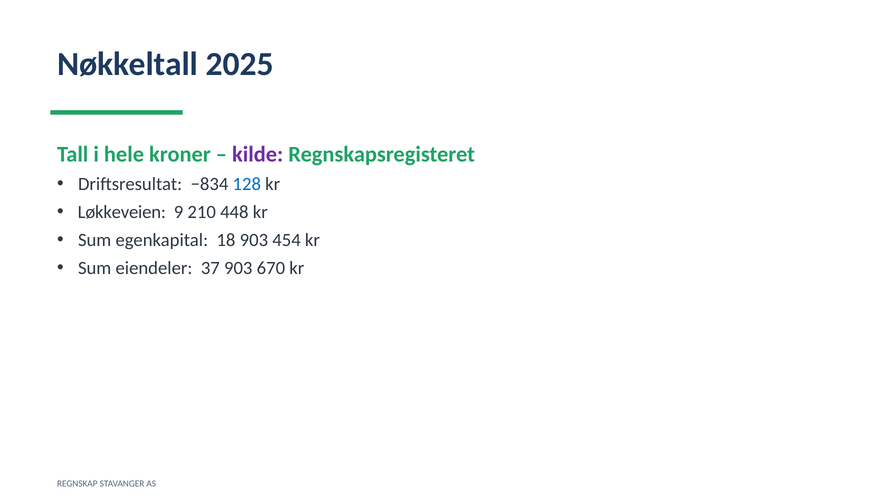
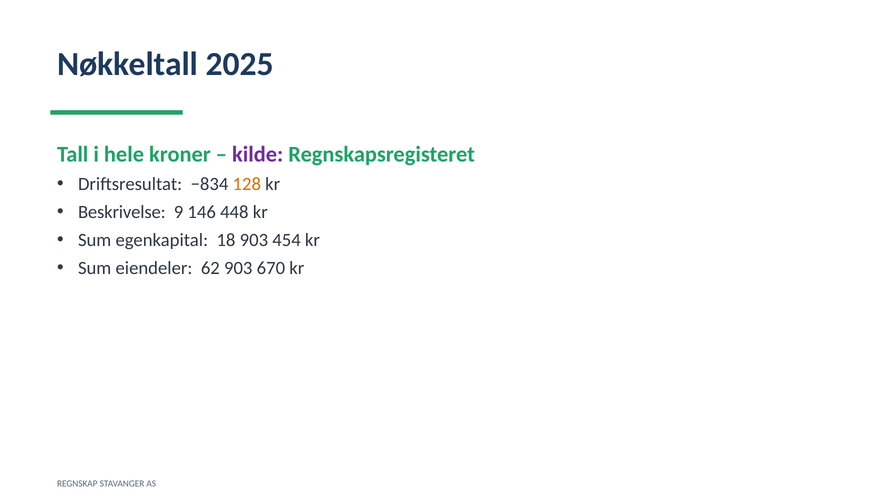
128 colour: blue -> orange (247, 184)
Løkkeveien: Løkkeveien -> Beskrivelse (122, 212)
210: 210 -> 146 (202, 212)
37: 37 -> 62 (210, 268)
